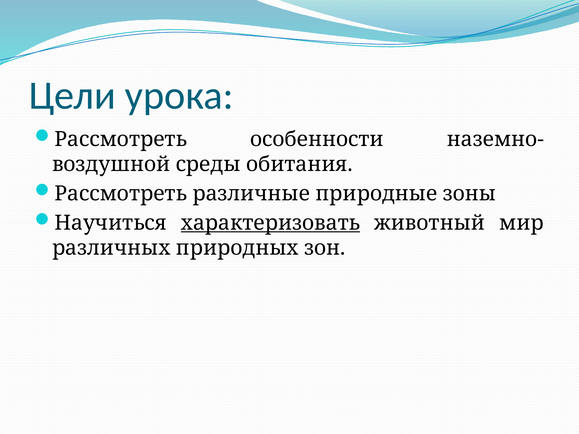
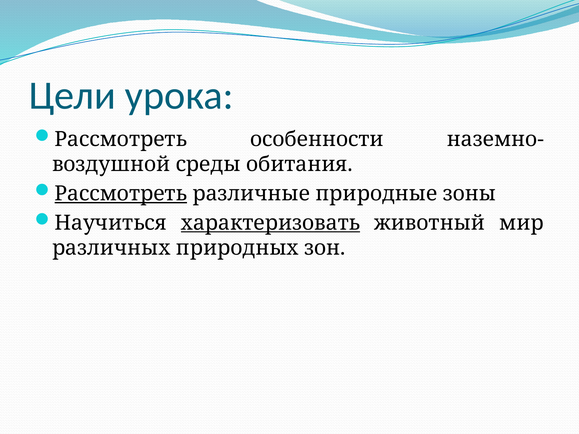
Рассмотреть underline: none -> present (121, 194)
